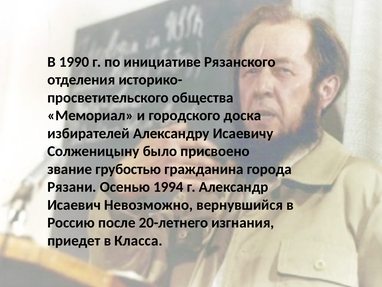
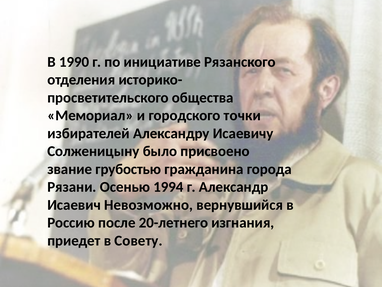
доска: доска -> точки (242, 115)
Класса: Класса -> Совету (139, 240)
